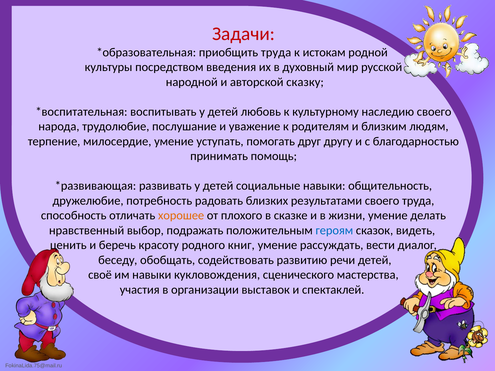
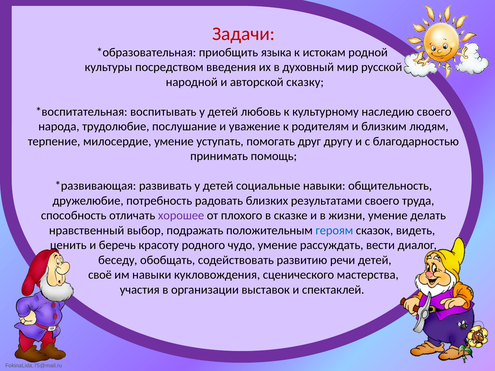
приобщить труда: труда -> языка (276, 52)
хорошее colour: orange -> purple (181, 216)
книг: книг -> чудо (241, 245)
